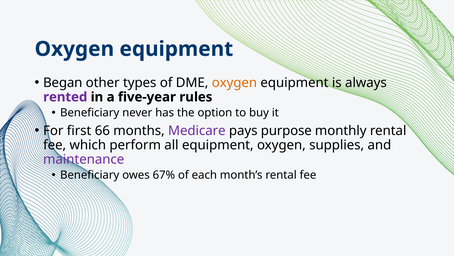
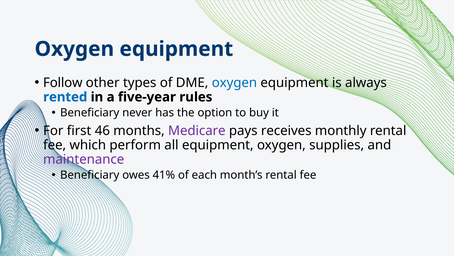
Began: Began -> Follow (63, 82)
oxygen colour: orange -> blue (234, 82)
rented colour: purple -> blue (65, 97)
66: 66 -> 46 (102, 130)
purpose: purpose -> receives (286, 130)
67%: 67% -> 41% (164, 175)
